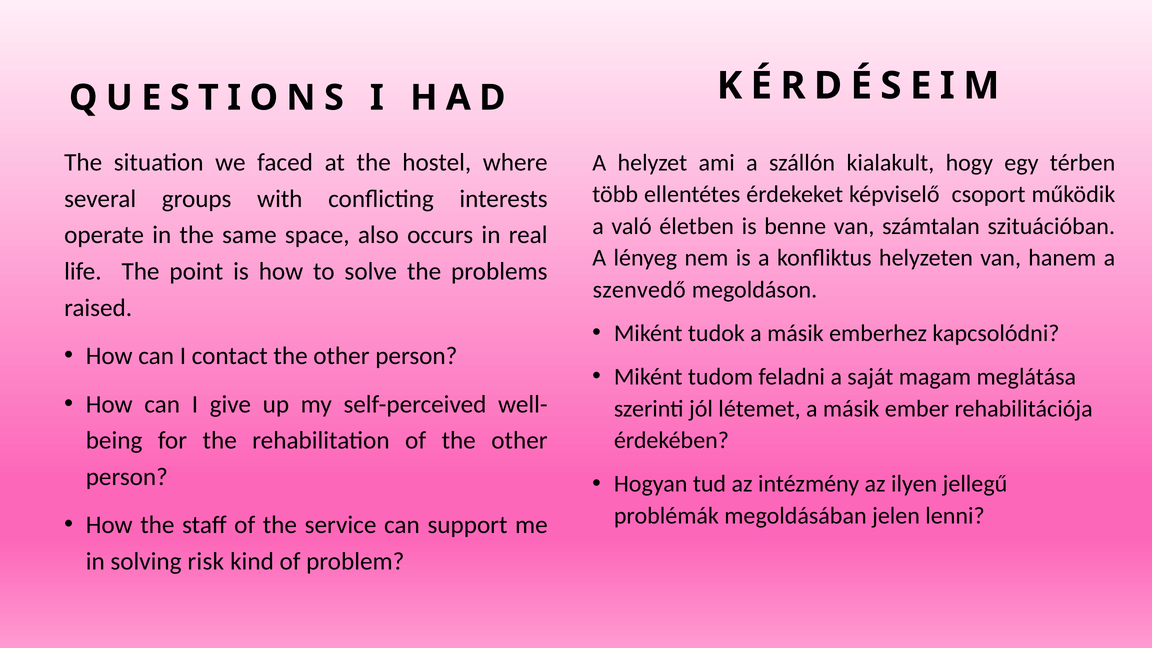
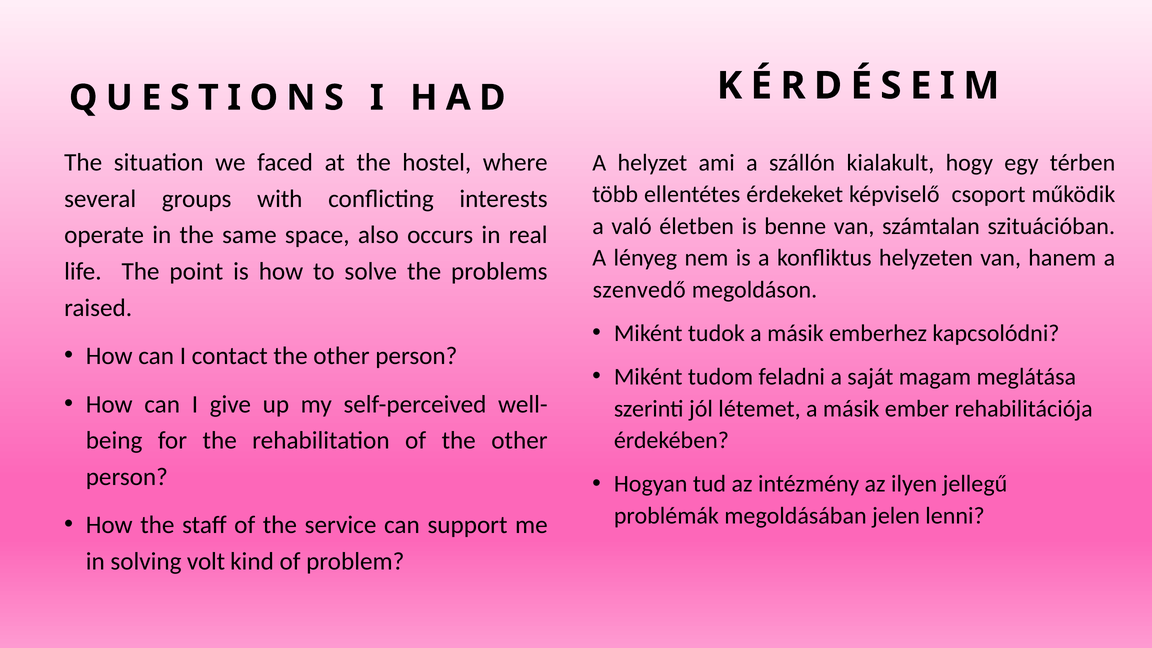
risk: risk -> volt (206, 561)
